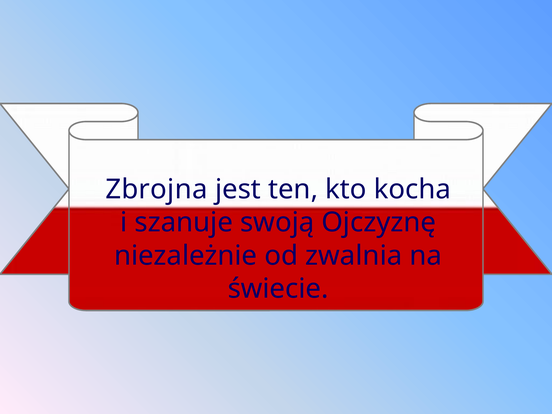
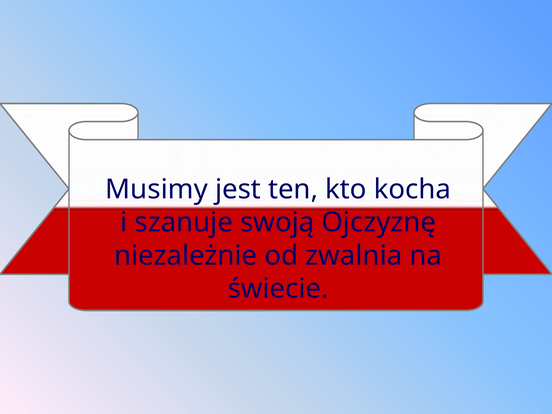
Zbrojna: Zbrojna -> Musimy (157, 189)
